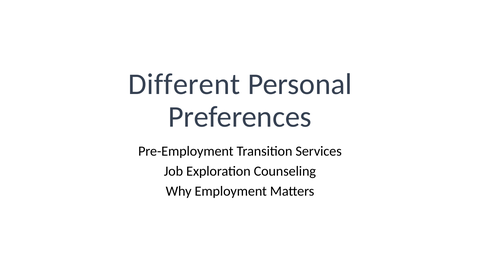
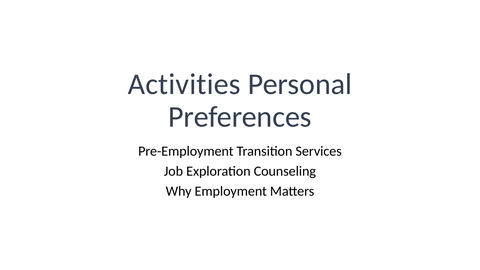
Different: Different -> Activities (184, 84)
